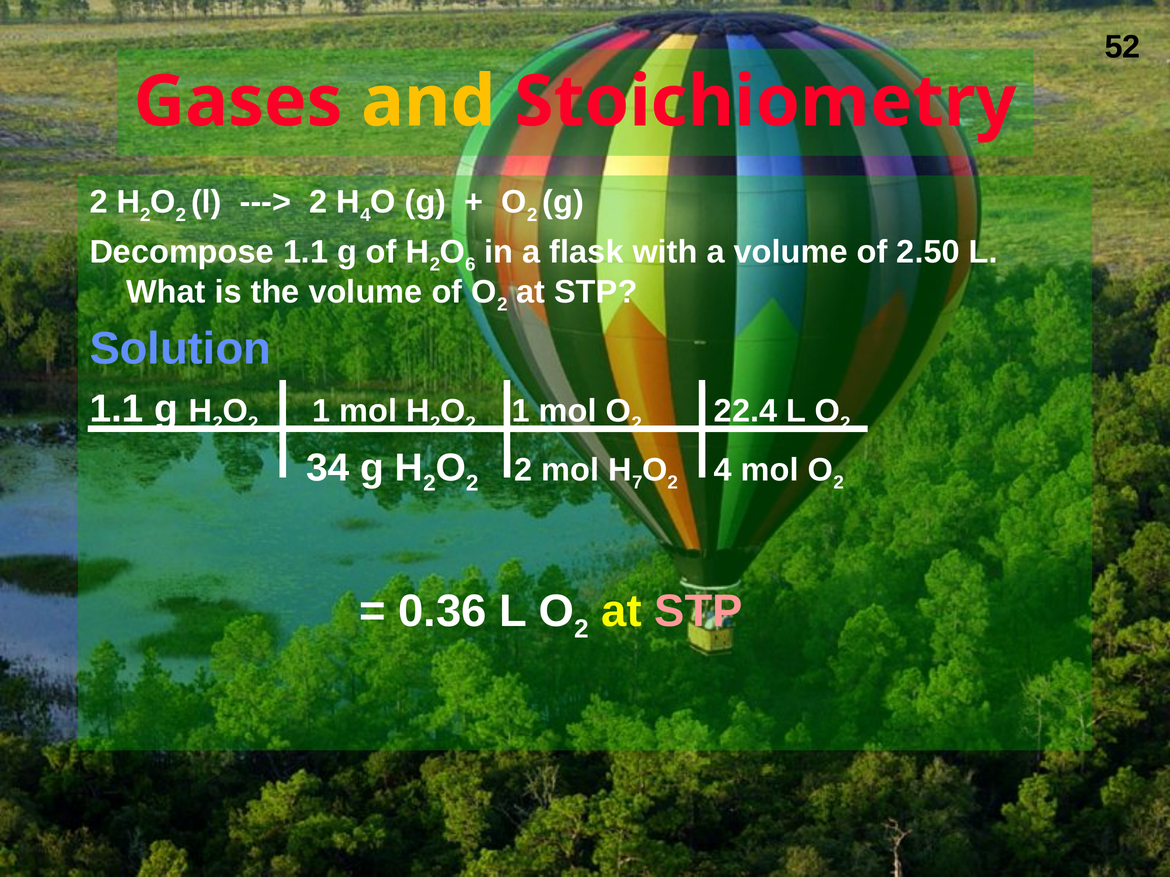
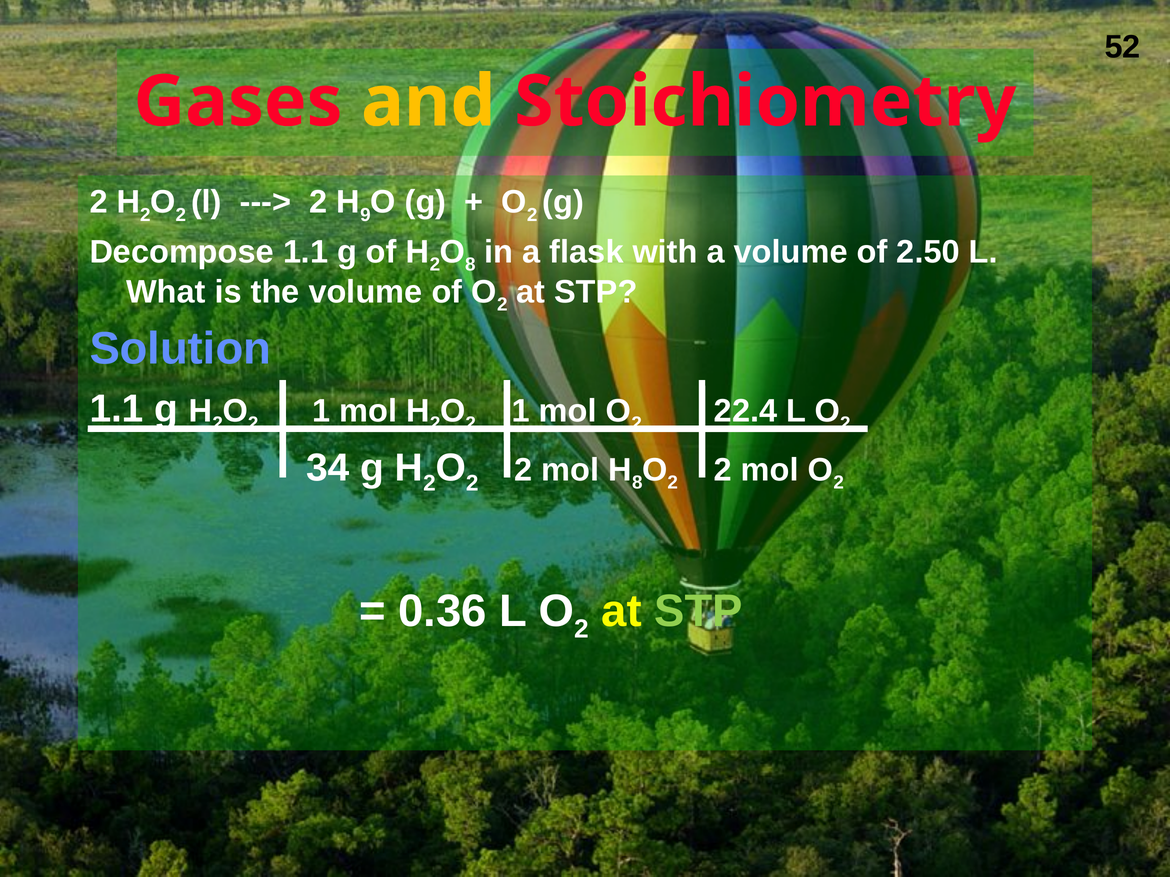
4: 4 -> 9 (365, 215)
6: 6 -> 8 (470, 265)
7: 7 -> 8 (637, 483)
4: 4 -> 2 (723, 470)
STP colour: pink -> light green (698, 611)
